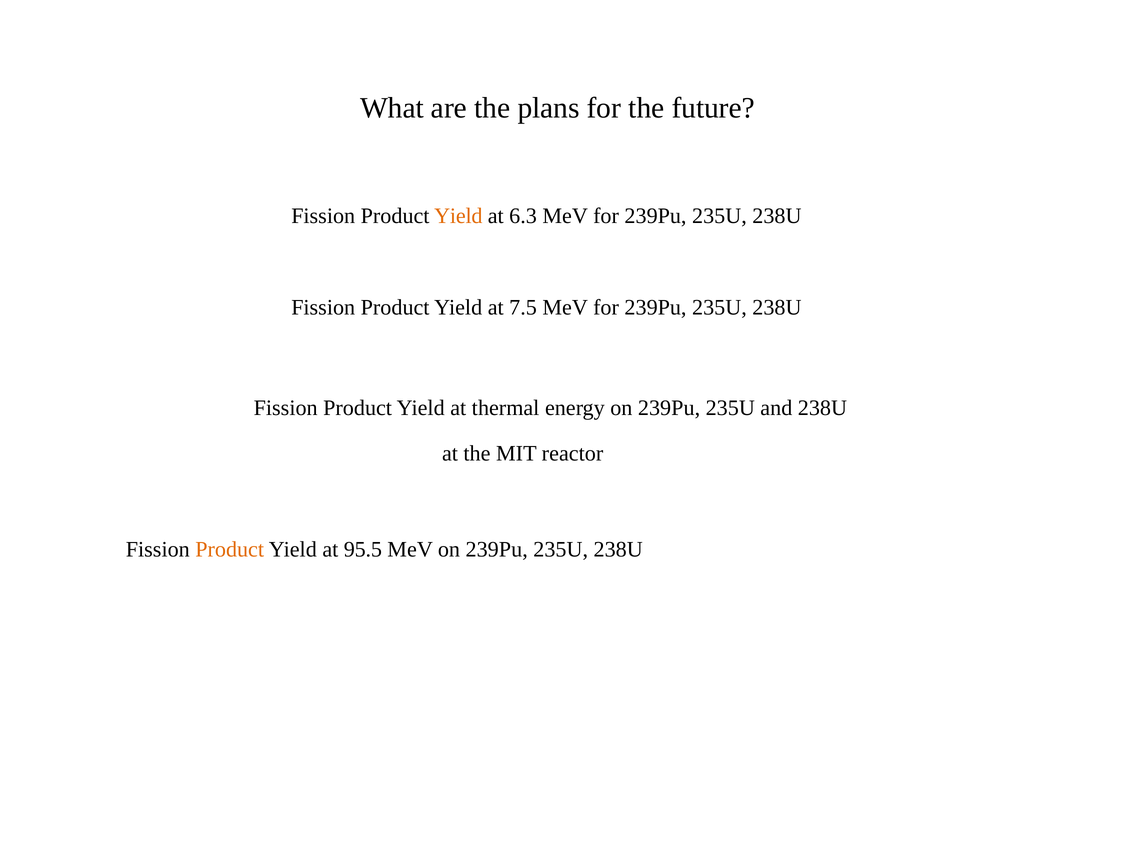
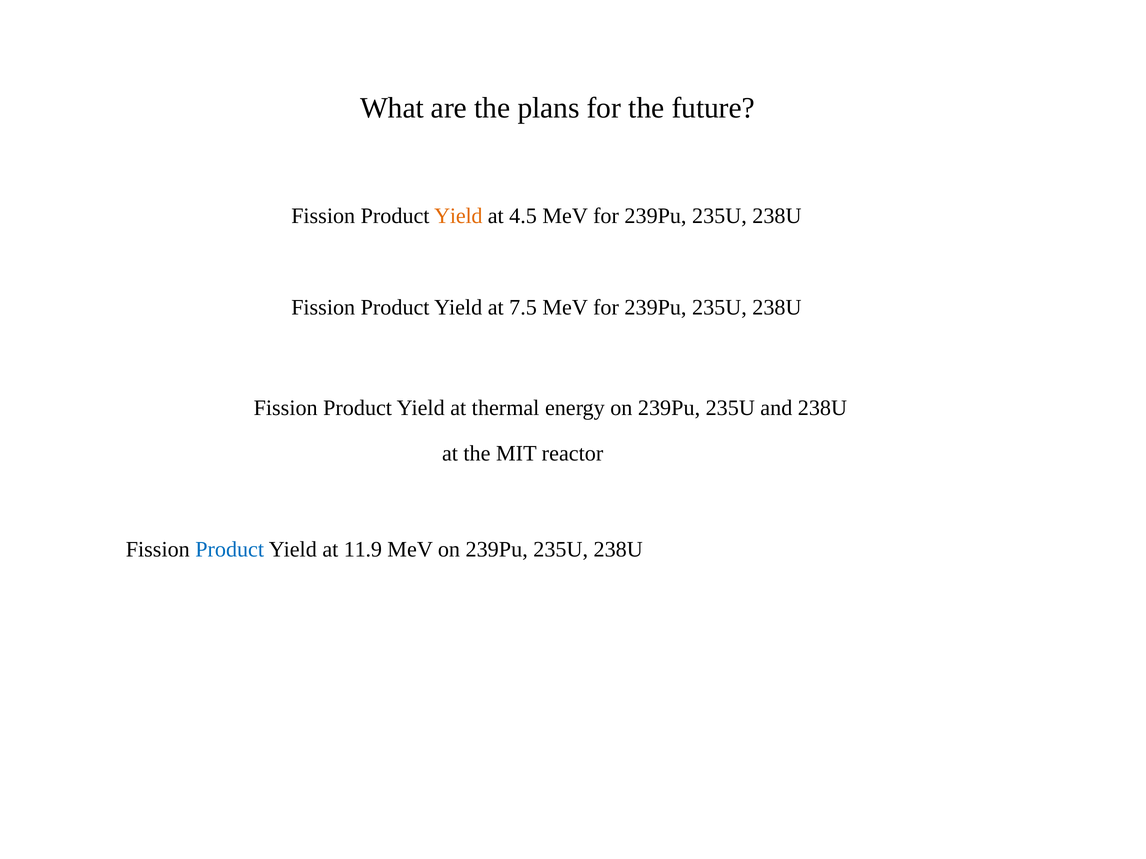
6.3: 6.3 -> 4.5 (523, 216)
Product colour: orange -> blue (230, 550)
95.5: 95.5 -> 11.9 (363, 550)
